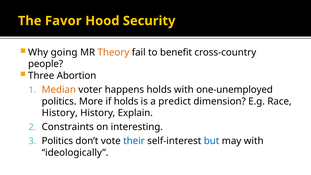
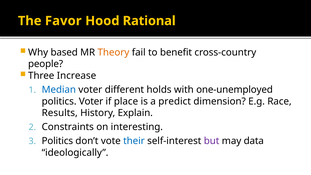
Security: Security -> Rational (149, 21)
going: going -> based (64, 52)
Abortion: Abortion -> Increase (76, 76)
Median colour: orange -> blue (59, 90)
happens: happens -> different (124, 90)
politics More: More -> Voter (91, 101)
if holds: holds -> place (126, 101)
History: History -> Results (60, 113)
but colour: blue -> purple (212, 141)
may with: with -> data (254, 141)
